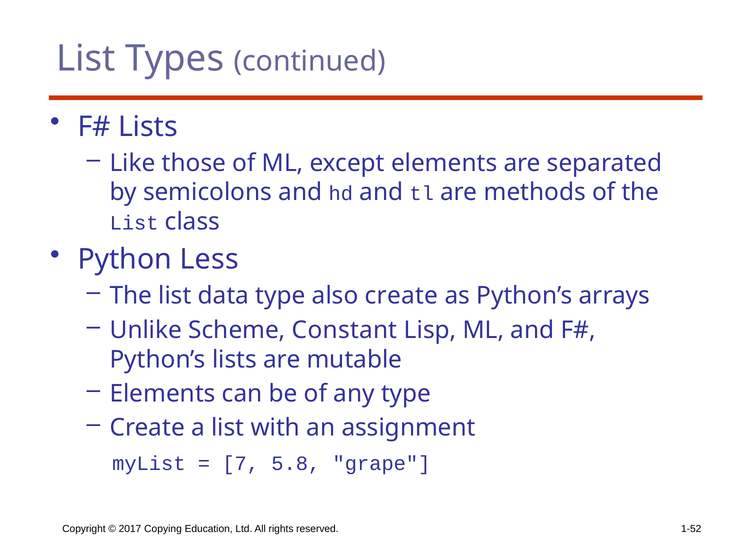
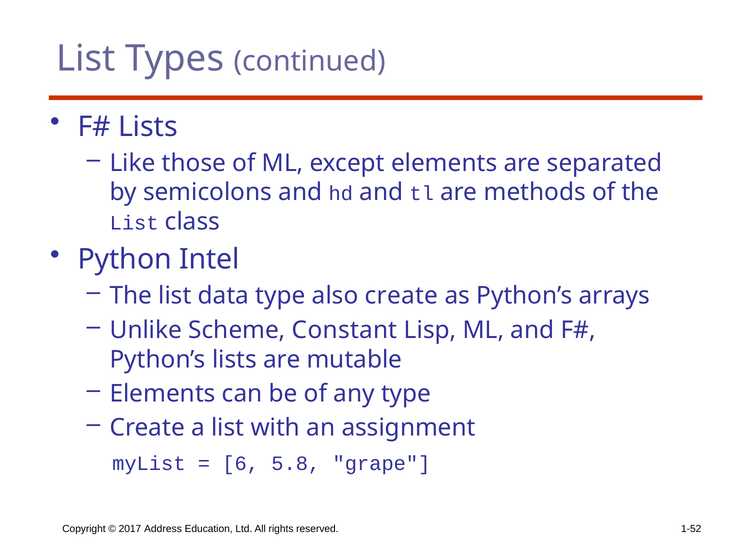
Less: Less -> Intel (209, 259)
7: 7 -> 6 (241, 463)
Copying: Copying -> Address (163, 528)
